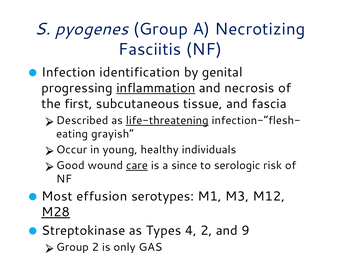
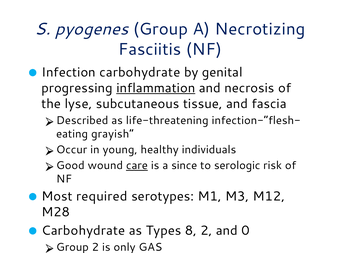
Infection identification: identification -> carbohydrate (140, 72)
first: first -> lyse (78, 104)
life-threatening underline: present -> none (167, 120)
effusion: effusion -> required (102, 196)
M28 underline: present -> none (56, 212)
Streptokinase: Streptokinase -> Carbohydrate (83, 230)
4: 4 -> 8 (191, 230)
9: 9 -> 0 (246, 230)
